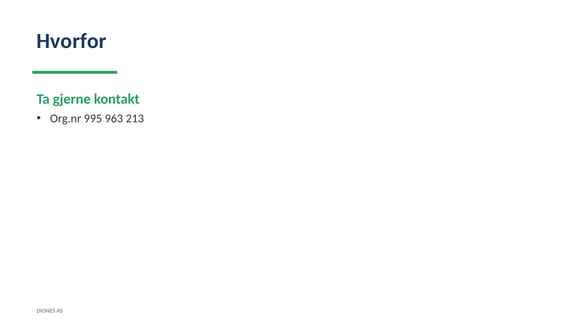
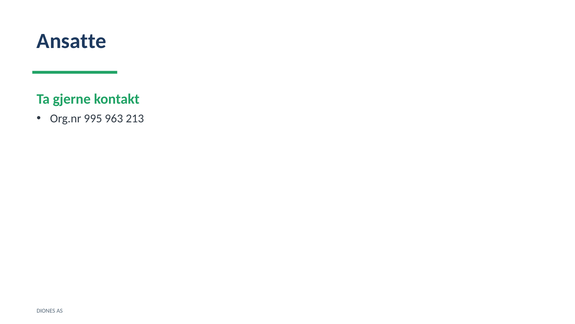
Hvorfor: Hvorfor -> Ansatte (72, 41)
